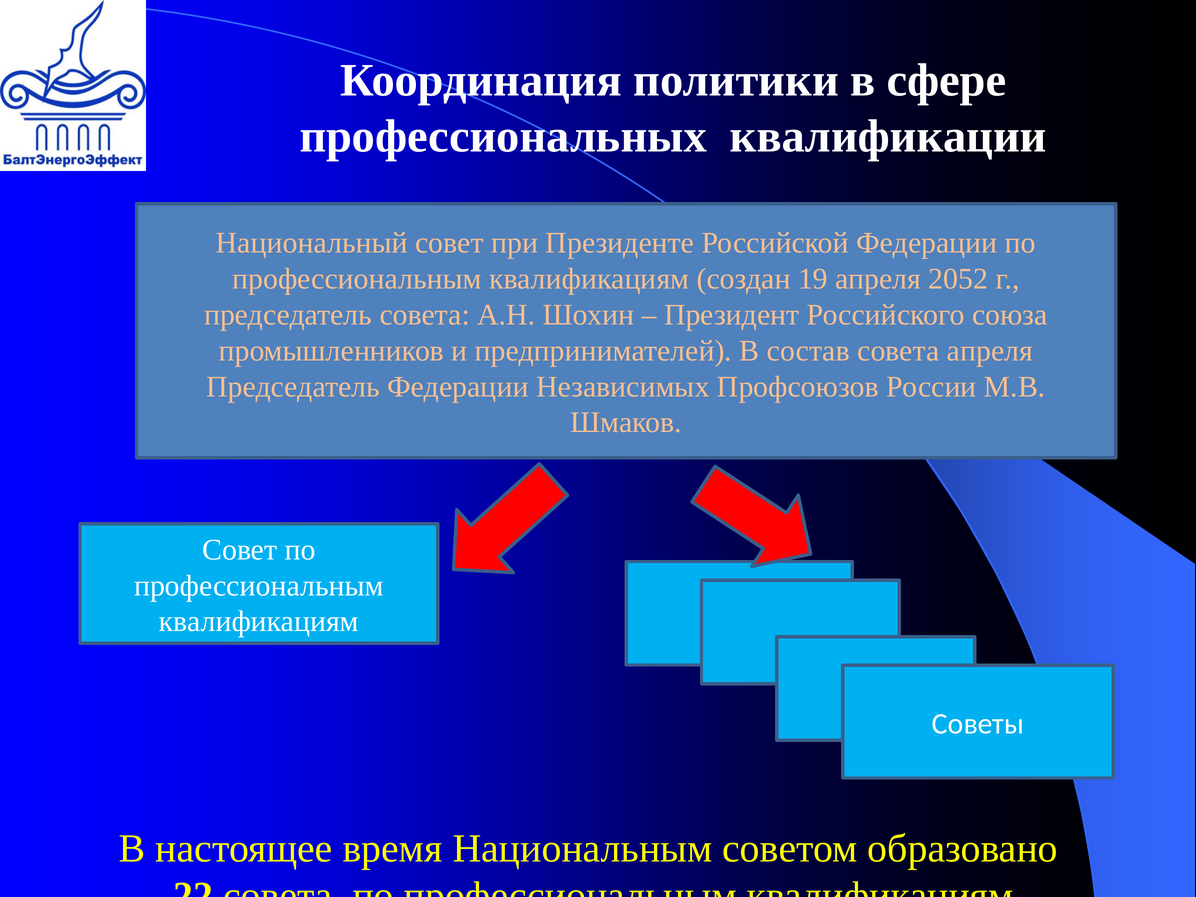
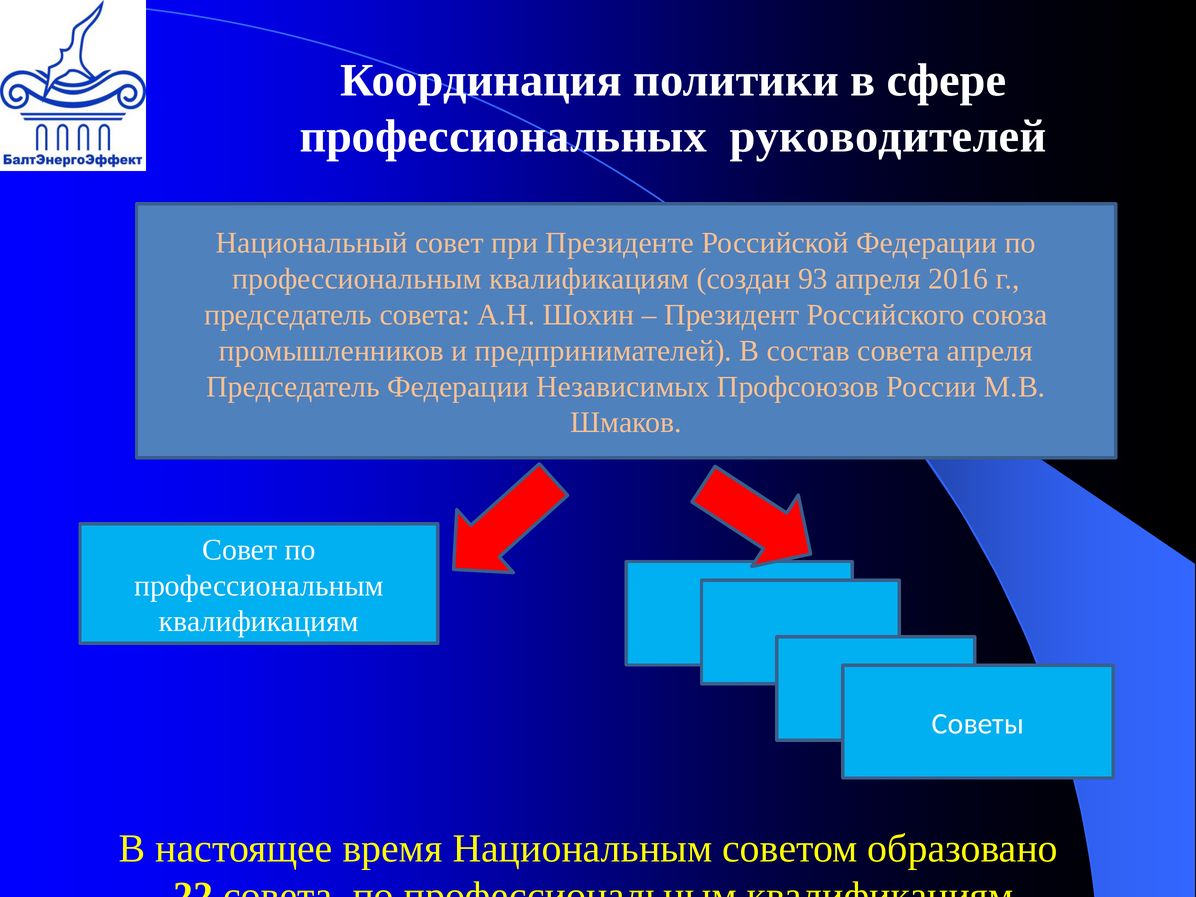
квалификации: квалификации -> руководителей (888, 136)
19: 19 -> 93 (813, 279)
2052: 2052 -> 2016 (958, 279)
